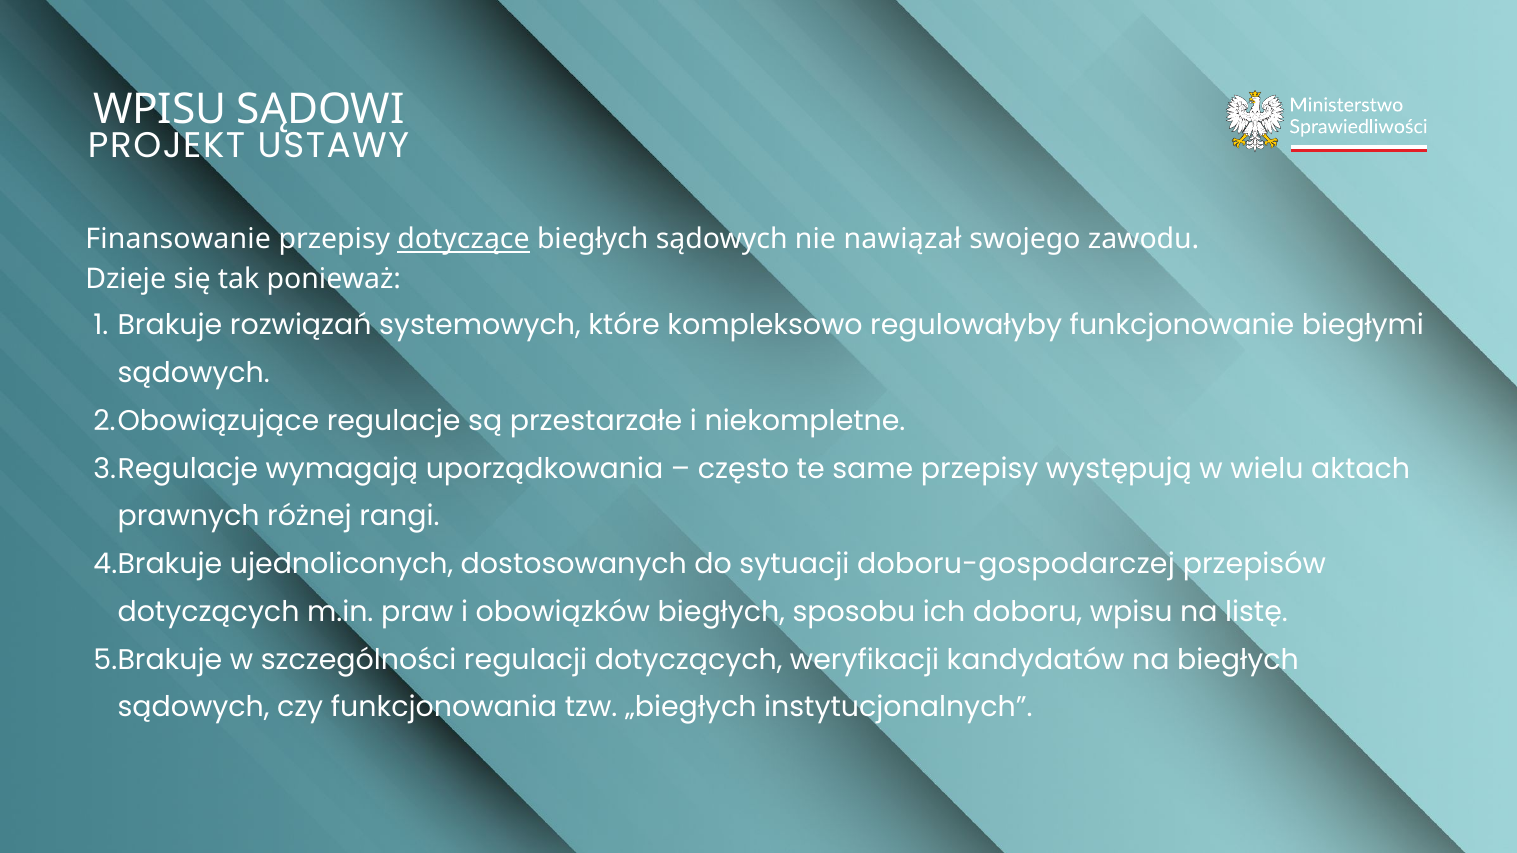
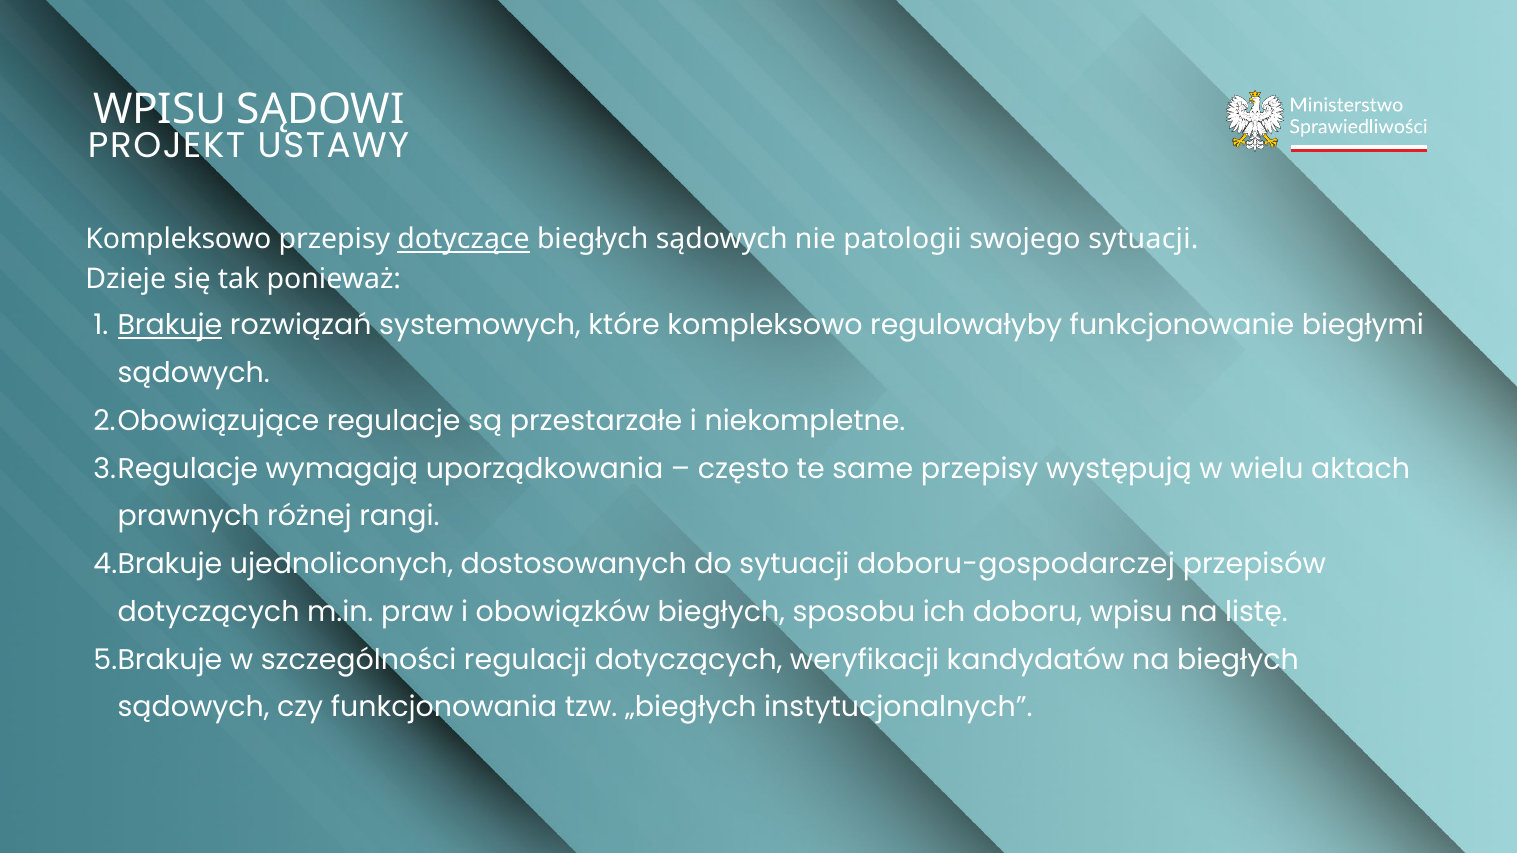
Finansowanie: Finansowanie -> Kompleksowo (178, 240)
nawiązał: nawiązał -> patologii (903, 240)
swojego zawodu: zawodu -> sytuacji (1143, 240)
Brakuje underline: none -> present (170, 326)
